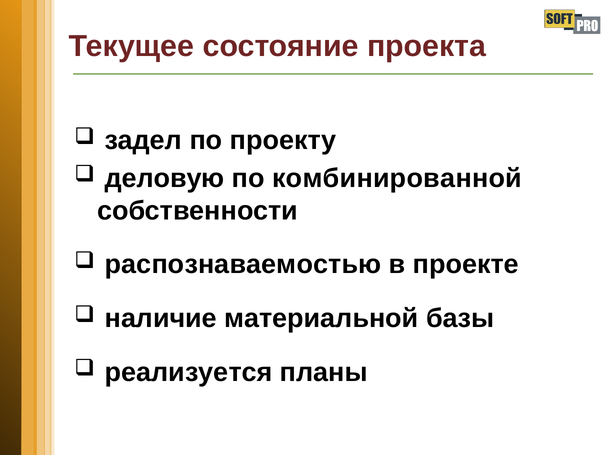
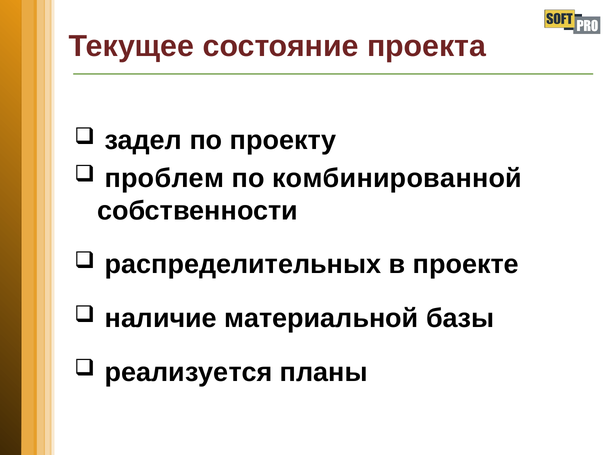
деловую: деловую -> проблем (164, 178)
распознаваемостью: распознаваемостью -> распределительных (243, 265)
